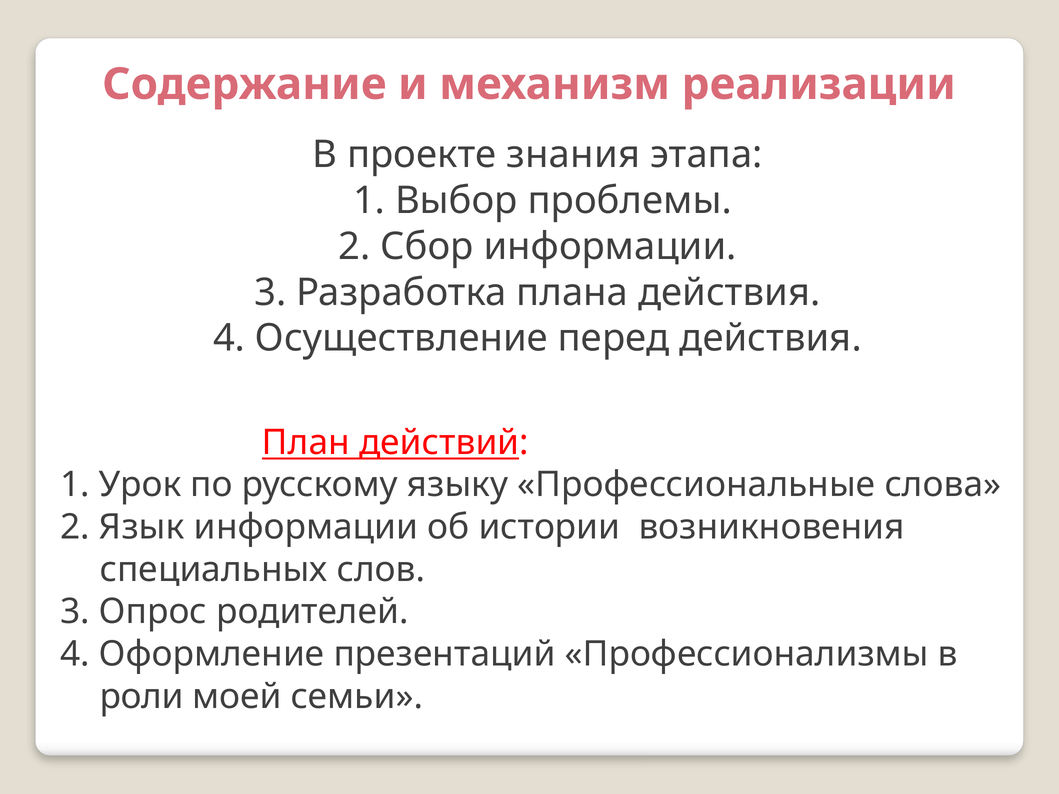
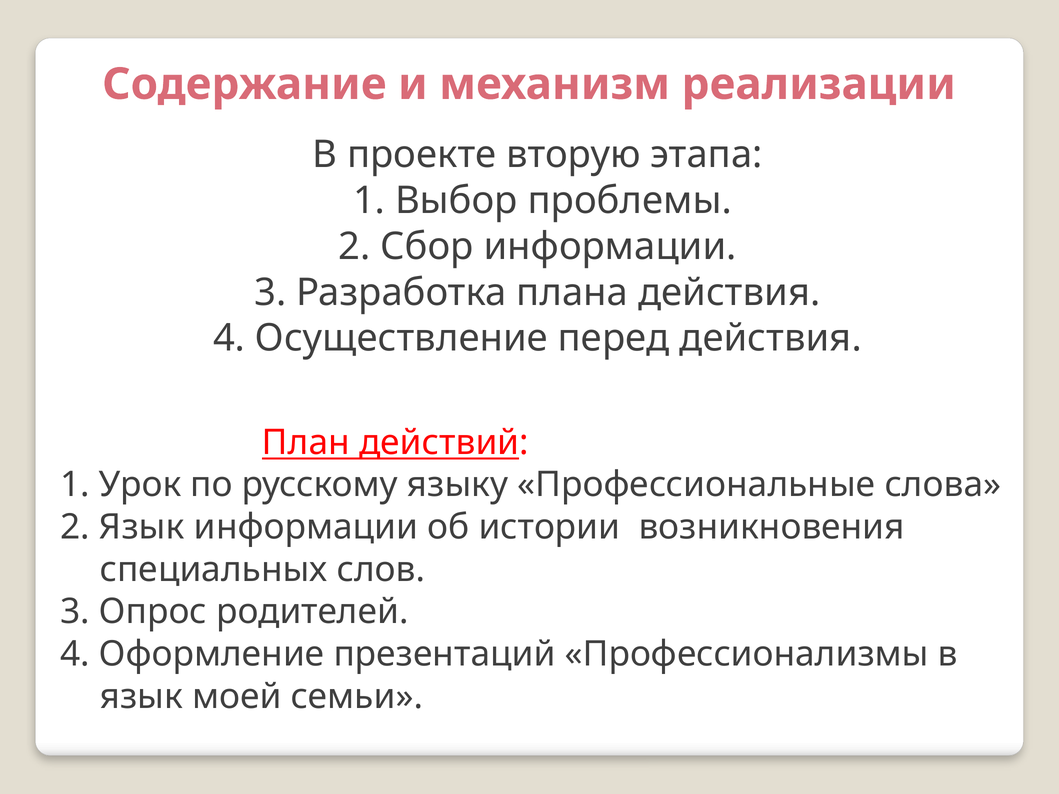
знания: знания -> вторую (573, 155)
роли: роли -> язык (141, 697)
